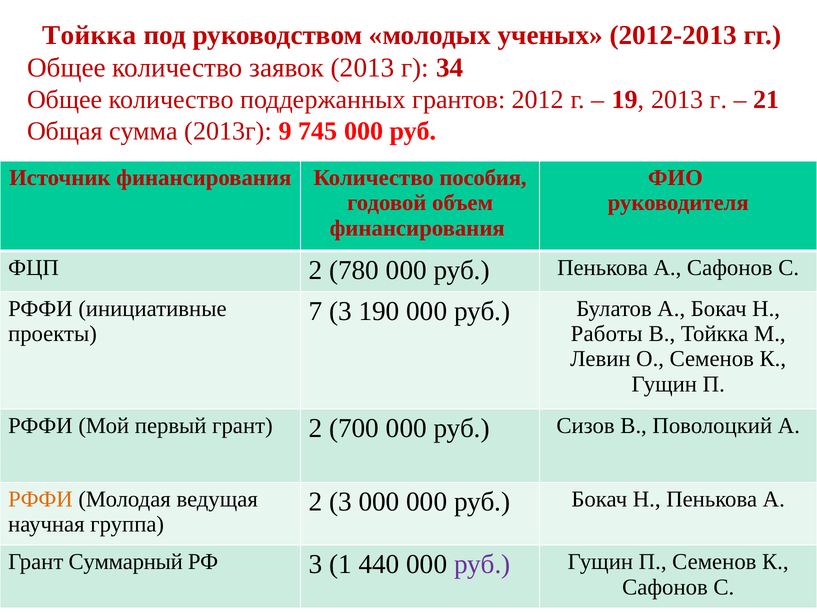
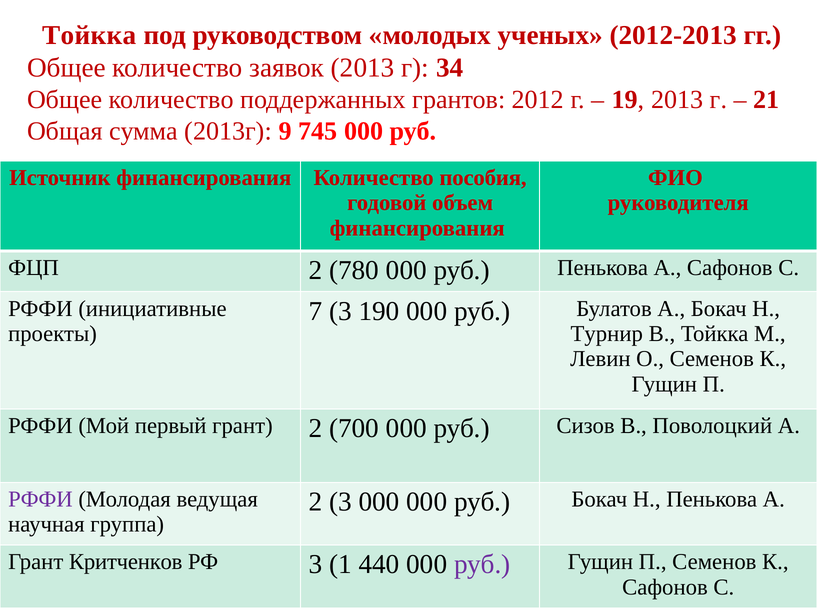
Работы: Работы -> Турнир (607, 334)
РФФИ colour: orange -> purple (40, 499)
Суммарный: Суммарный -> Критченков (126, 562)
